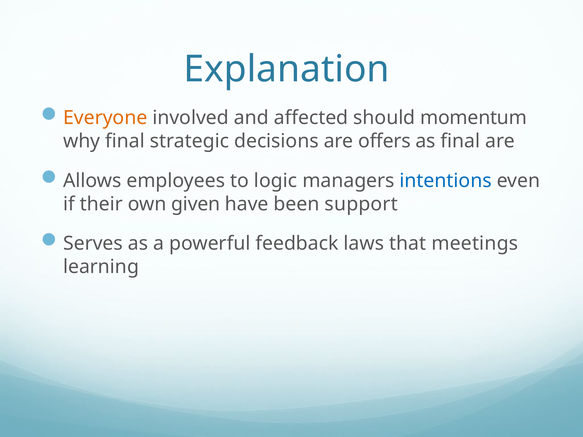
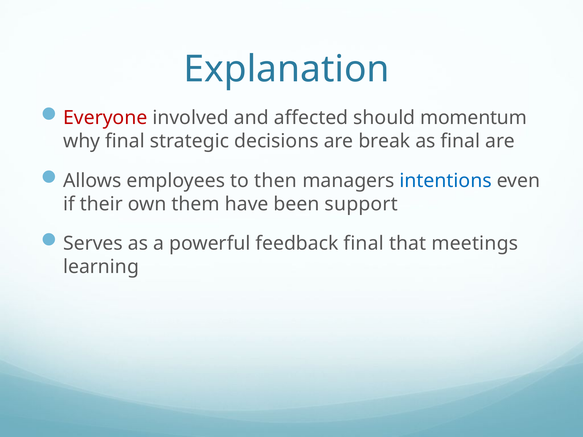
Everyone colour: orange -> red (105, 118)
offers: offers -> break (384, 141)
logic: logic -> then (276, 181)
given: given -> them (196, 204)
feedback laws: laws -> final (364, 244)
